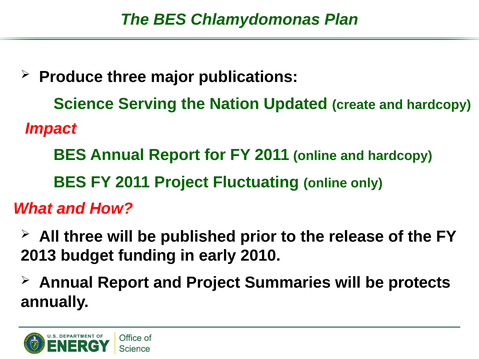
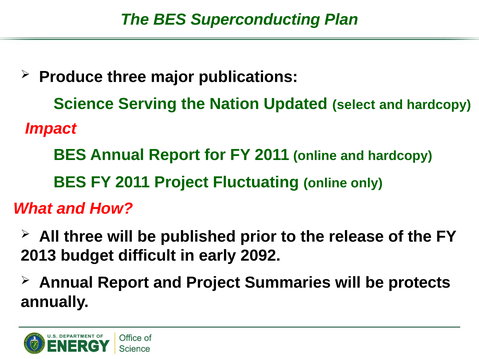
Chlamydomonas: Chlamydomonas -> Superconducting (255, 20)
create: create -> select (354, 105)
funding: funding -> difficult (147, 256)
2010: 2010 -> 2092 (261, 256)
